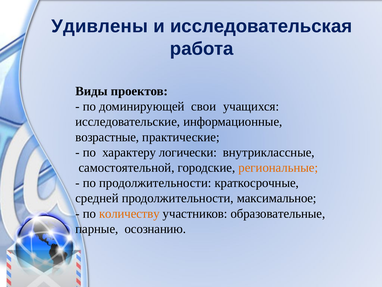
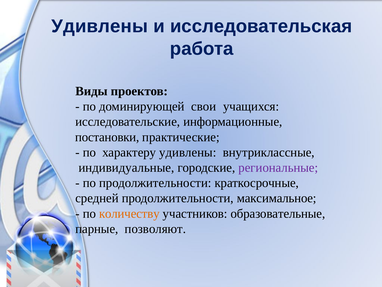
возрастные: возрастные -> постановки (107, 137)
характеру логически: логически -> удивлены (188, 152)
самостоятельной: самостоятельной -> индивидуальные (126, 167)
региональные colour: orange -> purple (278, 167)
осознанию: осознанию -> позволяют (155, 229)
